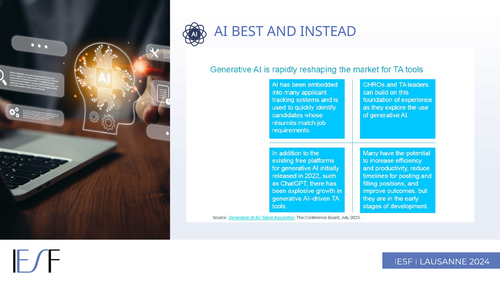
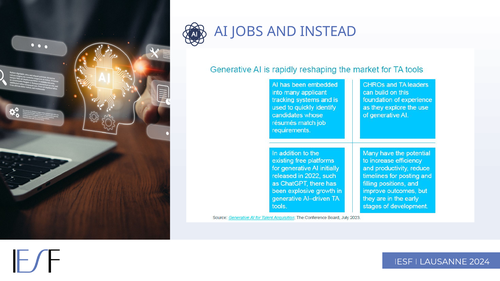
BEST: BEST -> JOBS (247, 32)
